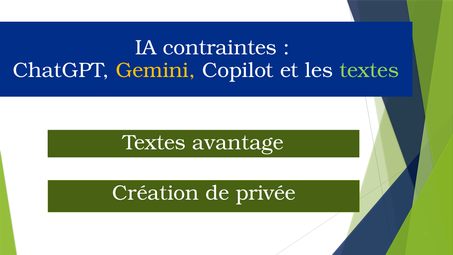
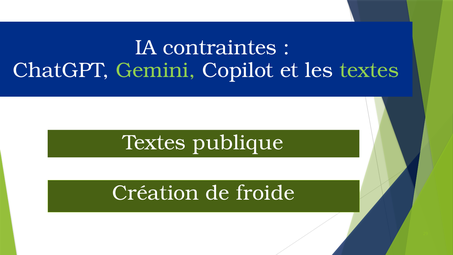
Gemini colour: yellow -> light green (156, 70)
avantage: avantage -> publique (238, 143)
privée: privée -> froide (265, 193)
